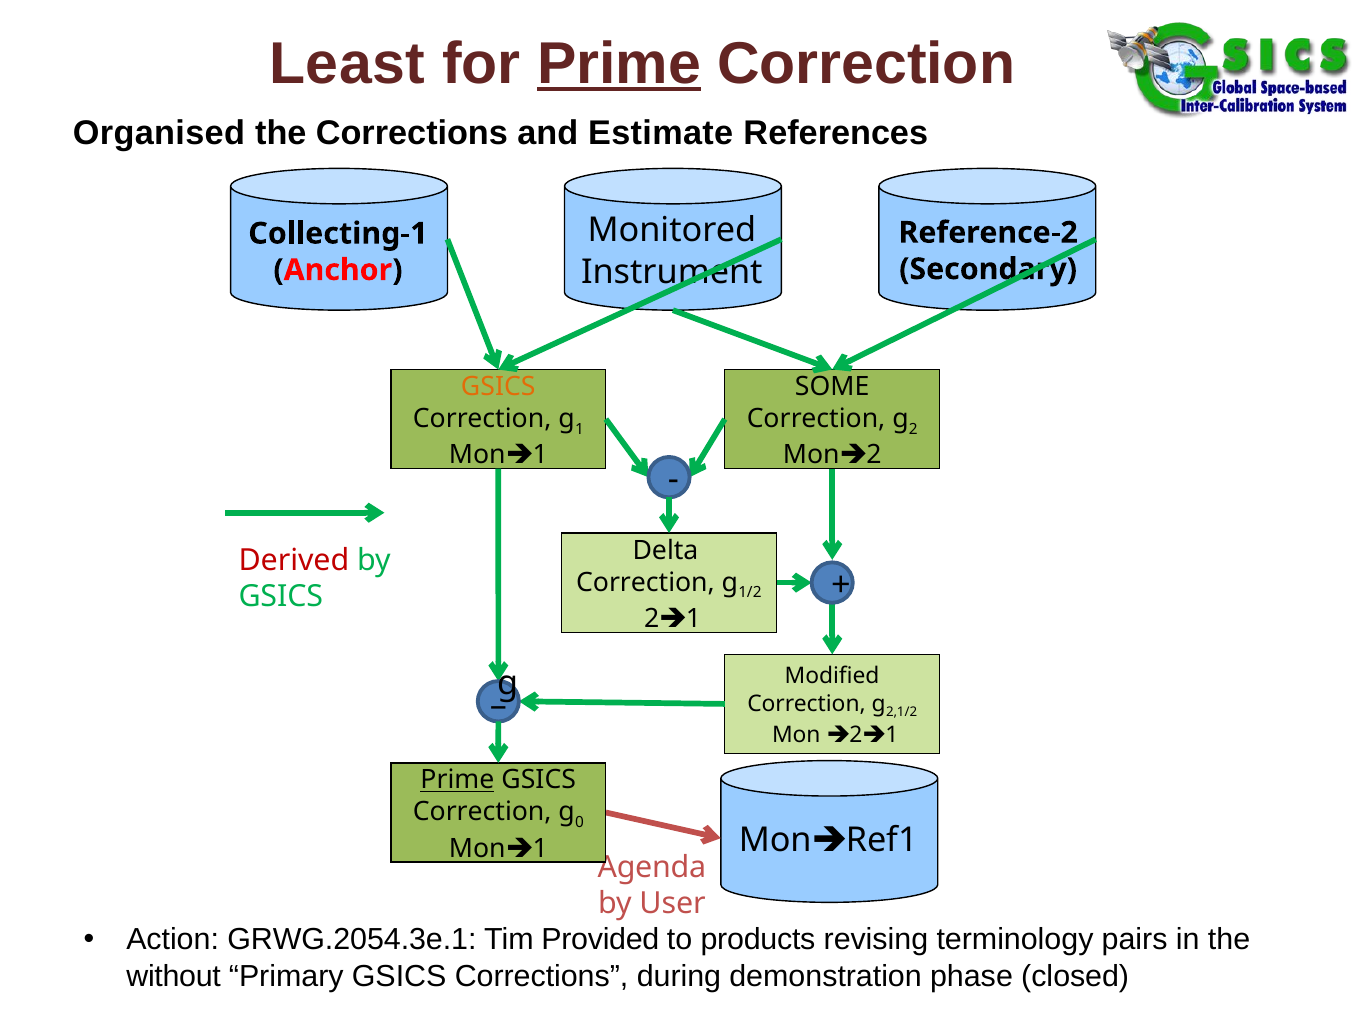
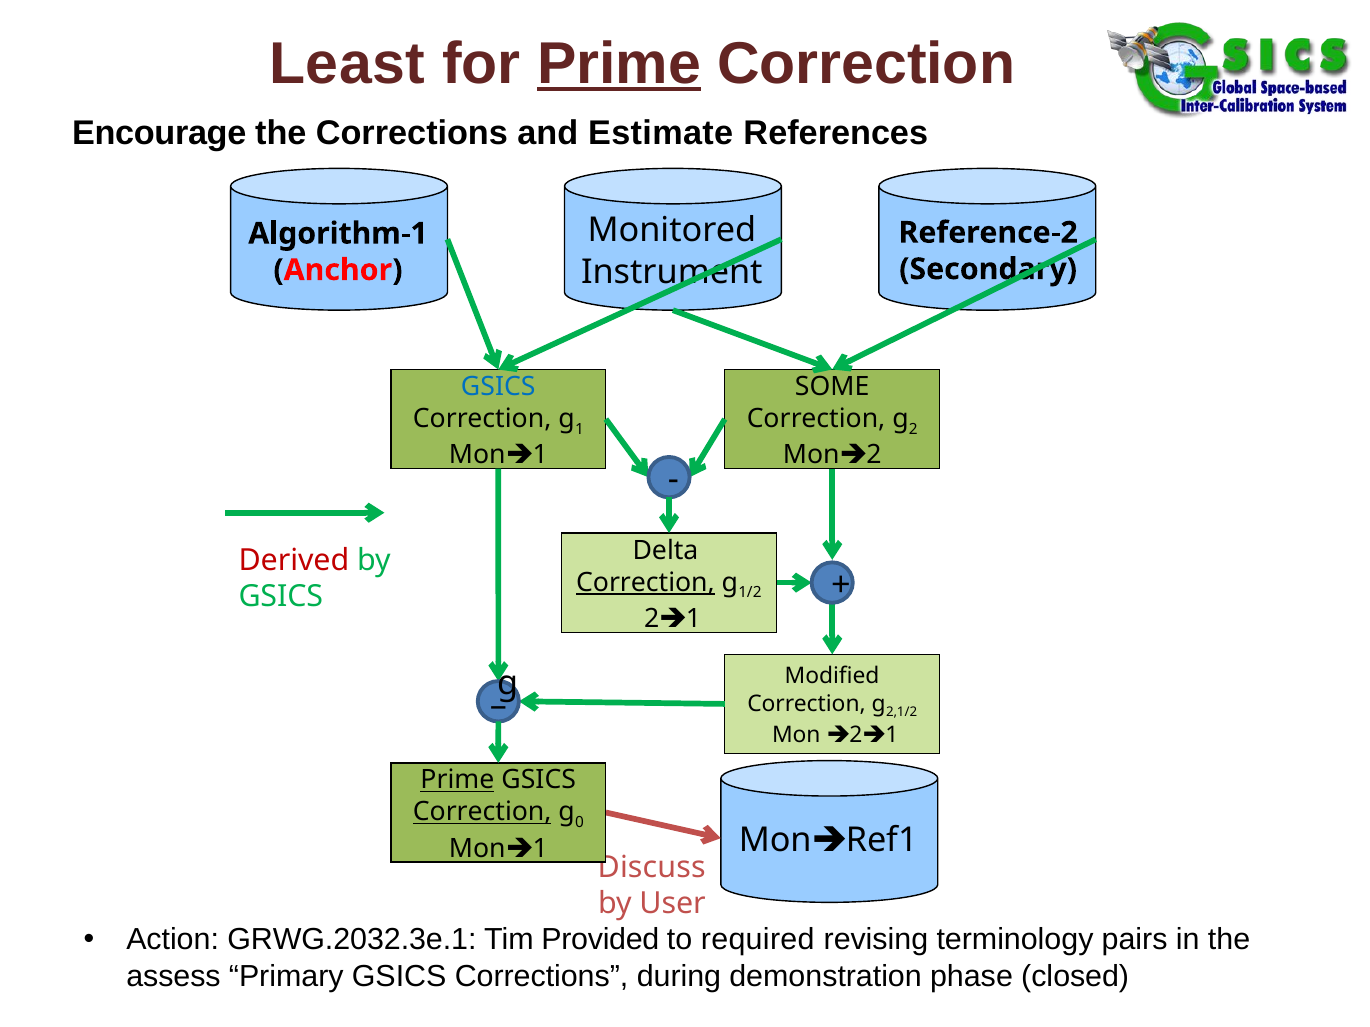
Organised: Organised -> Encourage (159, 133)
Collecting-1: Collecting-1 -> Algorithm-1 (338, 234)
GSICS colour: orange -> blue (498, 387)
Correction underline: none -> present (645, 583)
Correction underline: none -> present (482, 813)
Agenda: Agenda -> Discuss (652, 867)
GRWG.2054.3e.1: GRWG.2054.3e.1 -> GRWG.2032.3e.1 (352, 940)
products: products -> required (758, 940)
without: without -> assess (174, 977)
